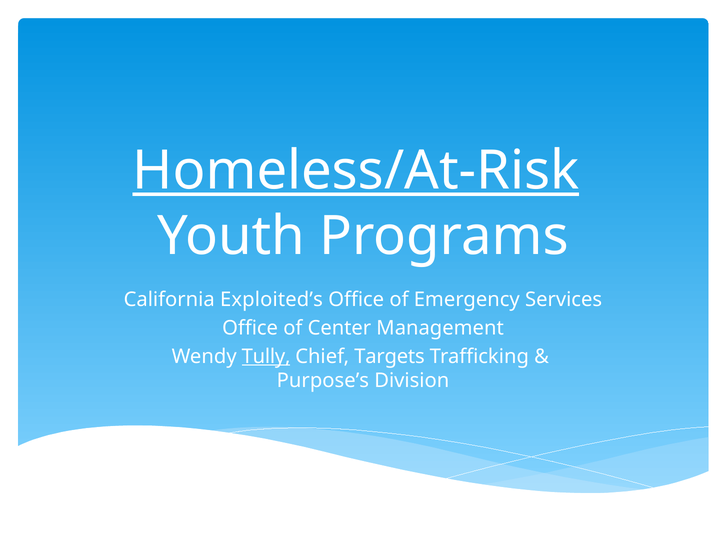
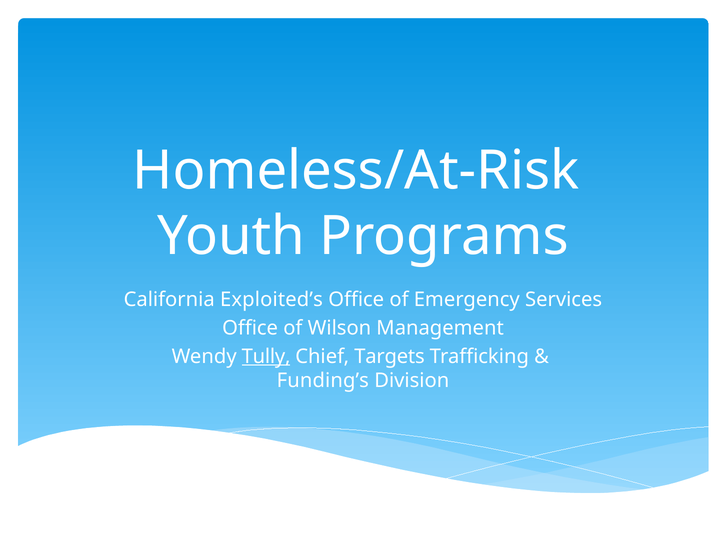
Homeless/At-Risk underline: present -> none (356, 171)
Center: Center -> Wilson (339, 328)
Purpose’s: Purpose’s -> Funding’s (323, 380)
